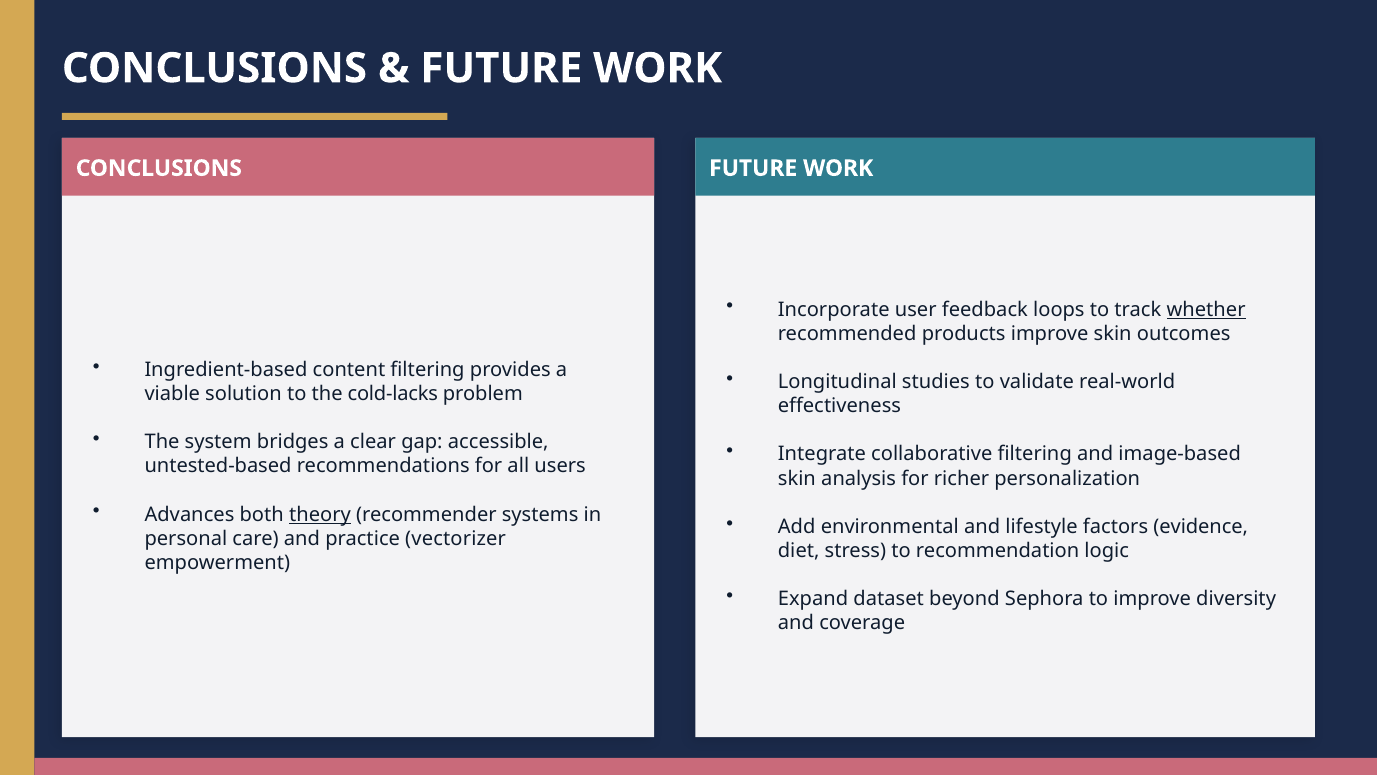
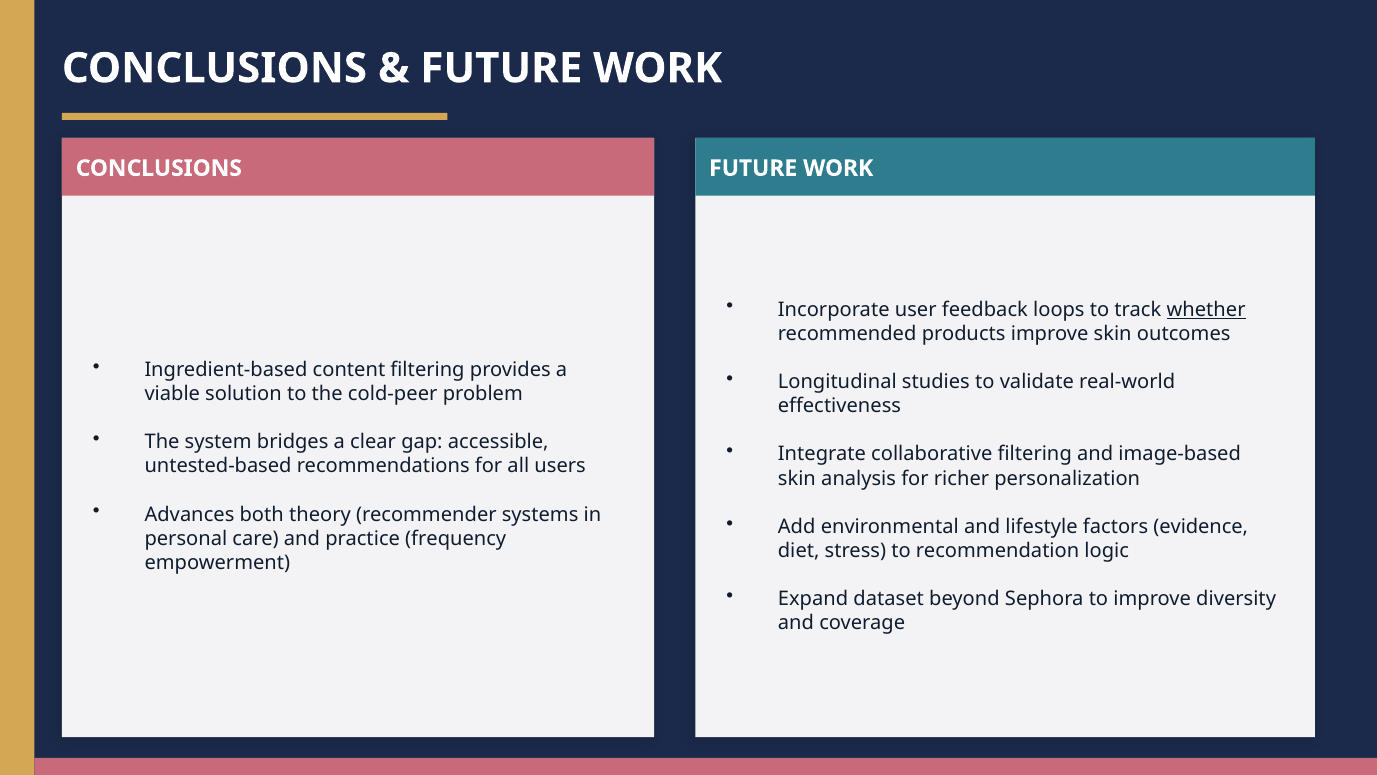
cold-lacks: cold-lacks -> cold-peer (393, 394)
theory underline: present -> none (320, 514)
vectorizer: vectorizer -> frequency (456, 538)
